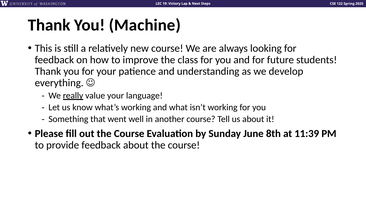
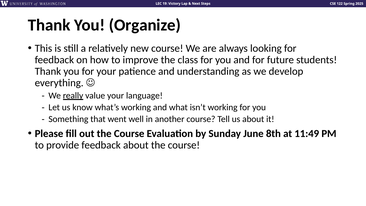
Machine: Machine -> Organize (145, 25)
11:39: 11:39 -> 11:49 (307, 134)
